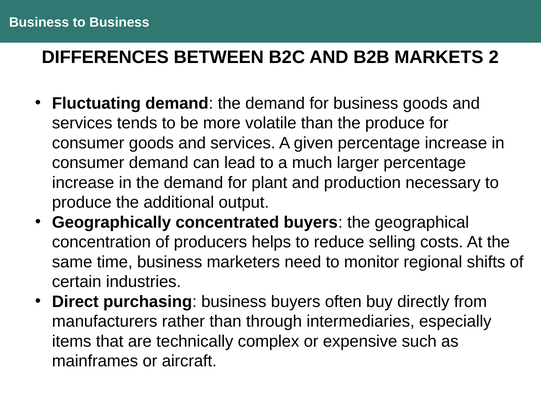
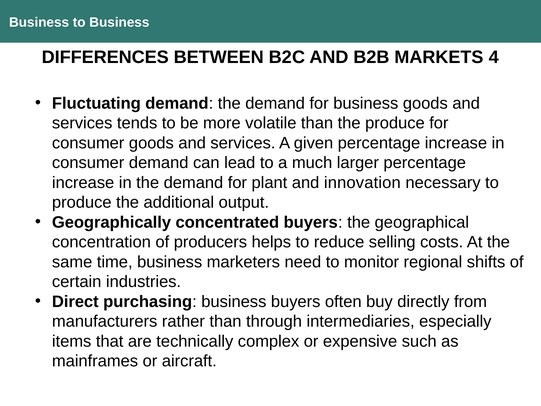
2: 2 -> 4 (494, 57)
production: production -> innovation (362, 182)
